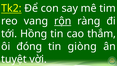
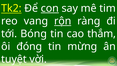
con underline: none -> present (50, 8)
Hồng: Hồng -> Bóng (34, 34)
giòng: giòng -> mừng (82, 46)
